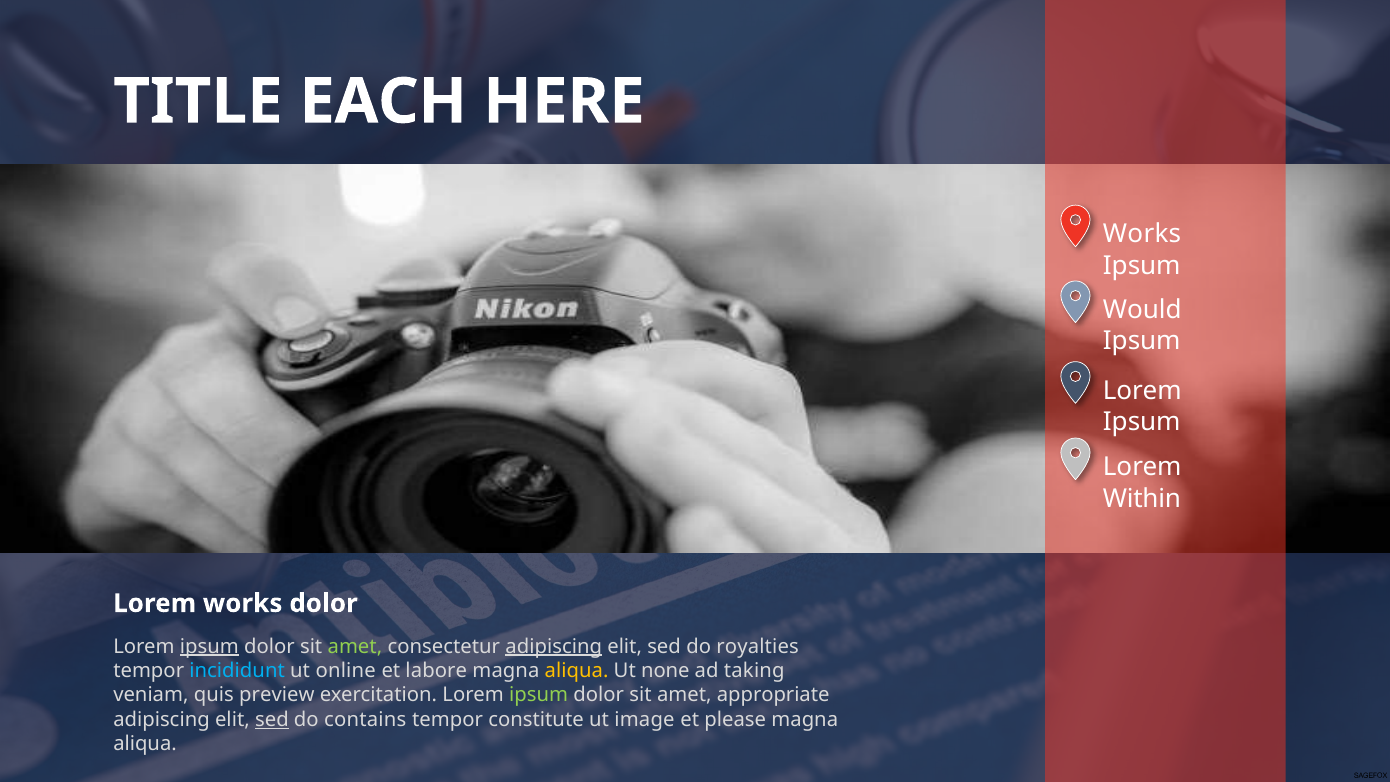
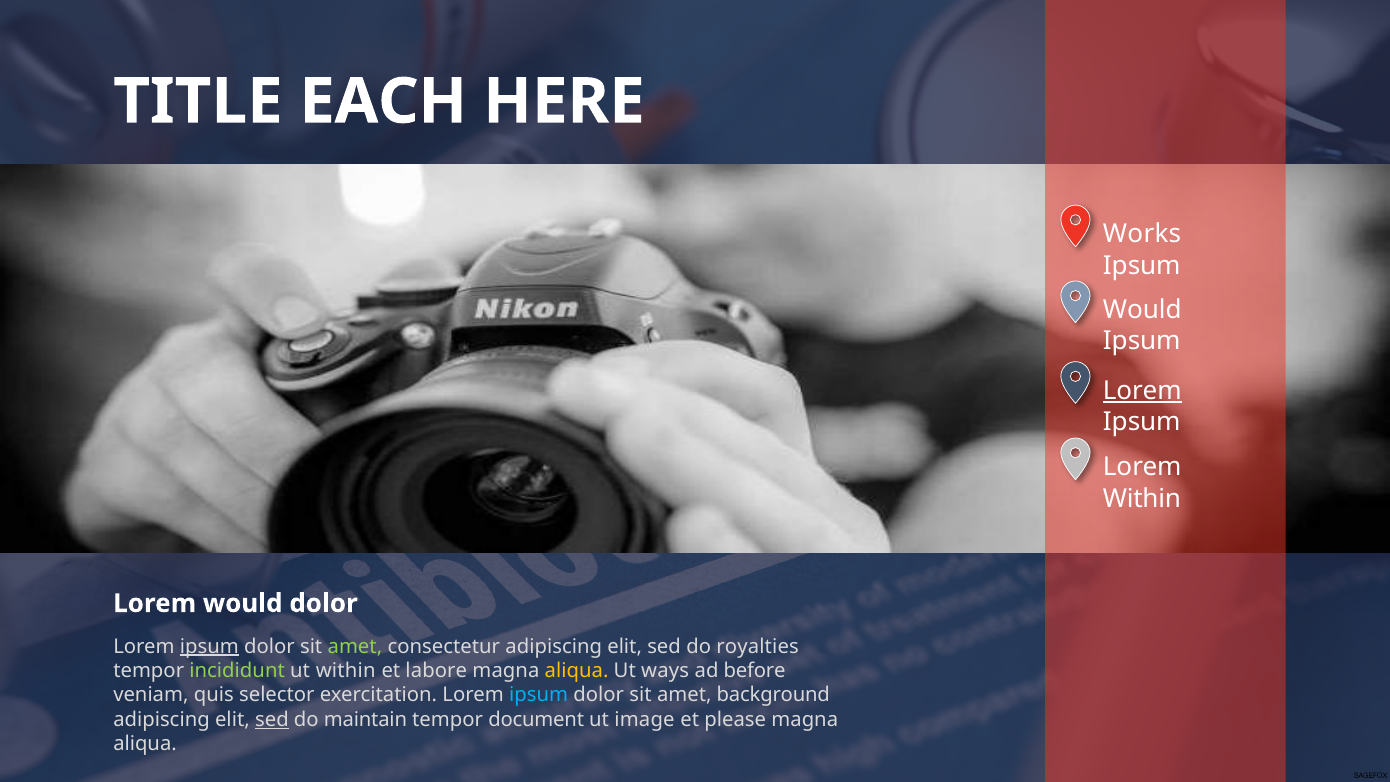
Lorem underline: none -> present (1142, 391)
Lorem works: works -> would (243, 603)
adipiscing underline: present -> none (554, 646)
incididunt colour: light blue -> light green (237, 671)
ut online: online -> within (346, 671)
none: none -> ways (665, 671)
taking: taking -> before (754, 671)
preview: preview -> selector (277, 695)
ipsum colour: light green -> light blue (539, 695)
appropriate: appropriate -> background (773, 695)
contains: contains -> maintain (365, 719)
constitute: constitute -> document (536, 719)
